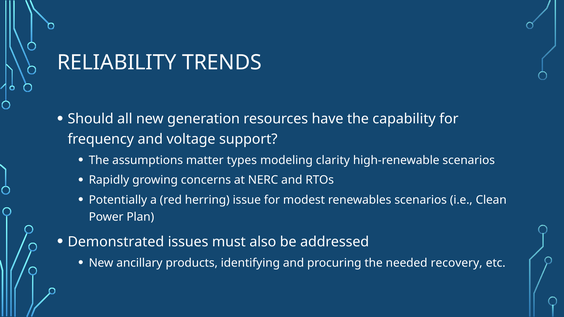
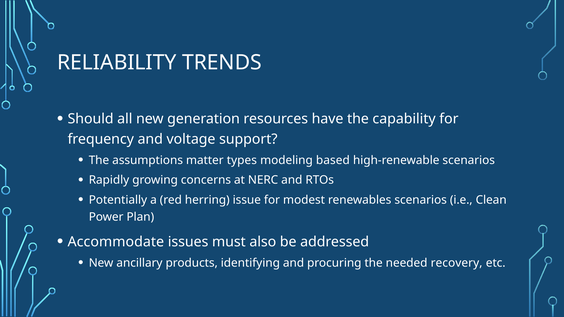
clarity: clarity -> based (333, 160)
Demonstrated: Demonstrated -> Accommodate (116, 242)
